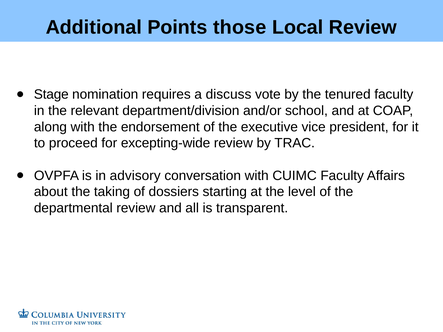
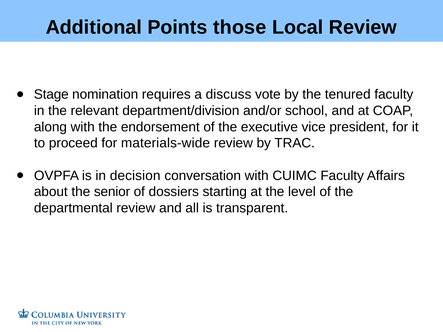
excepting-wide: excepting-wide -> materials-wide (165, 143)
advisory: advisory -> decision (135, 176)
taking: taking -> senior (112, 192)
